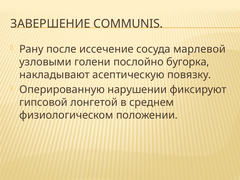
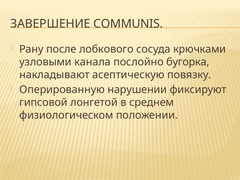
иссечение: иссечение -> лобкового (106, 49)
марлевой: марлевой -> крючками (200, 49)
голени: голени -> канала (92, 62)
